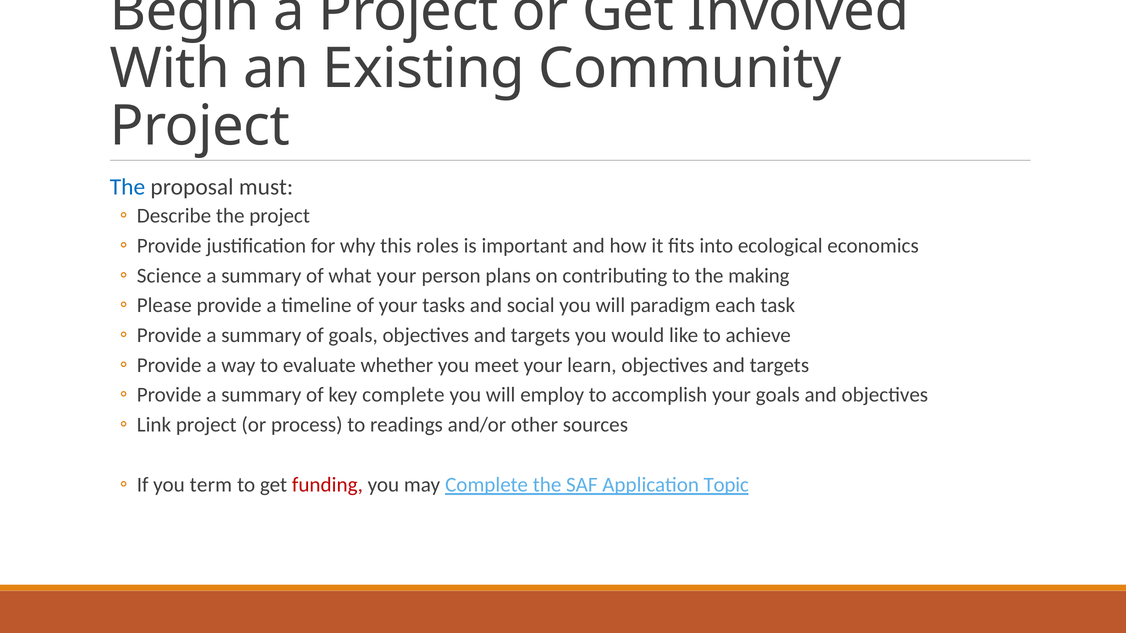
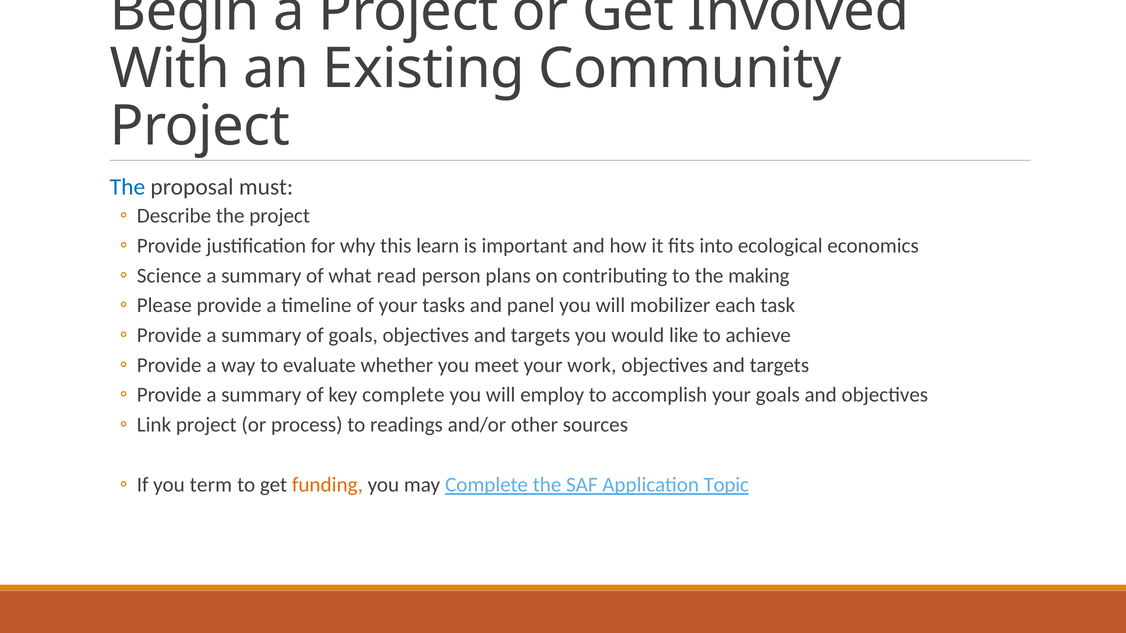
roles: roles -> learn (438, 246)
what your: your -> read (397, 276)
social: social -> panel (531, 306)
paradigm: paradigm -> mobilizer (670, 306)
learn: learn -> work (592, 365)
funding colour: red -> orange (327, 485)
